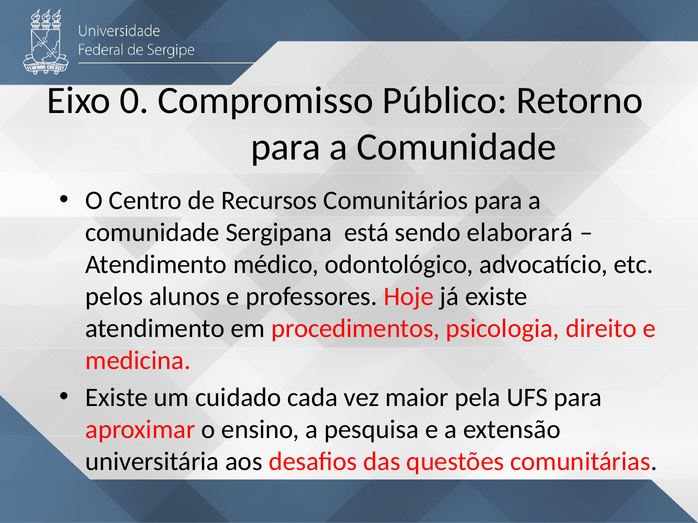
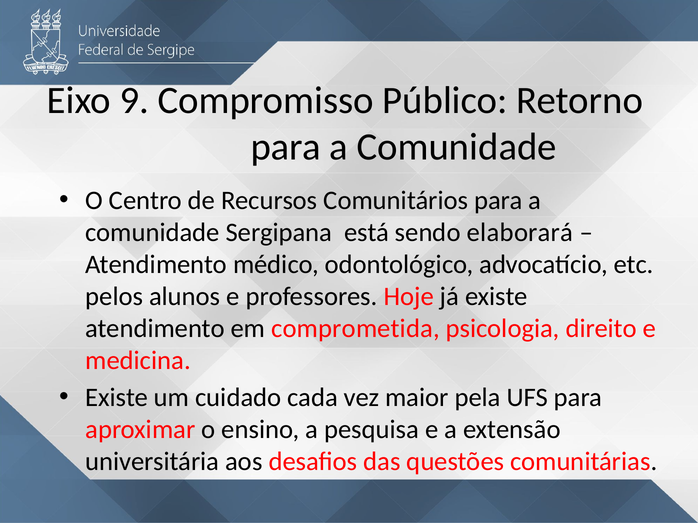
0: 0 -> 9 (134, 101)
procedimentos: procedimentos -> comprometida (356, 329)
